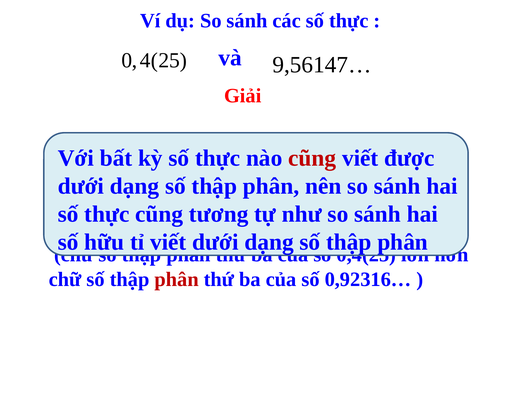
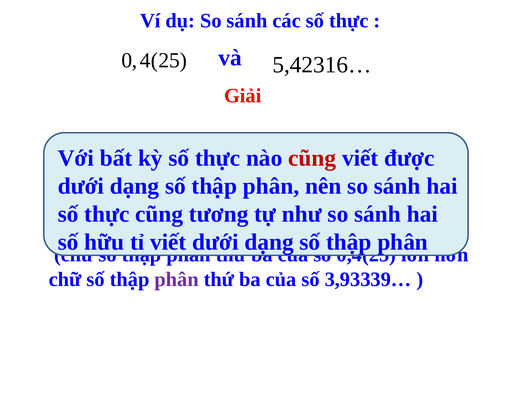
9,56147…: 9,56147… -> 5,42316… (322, 65)
phân colour: red -> purple (177, 279)
0,92316…: 0,92316… -> 3,93339… (368, 279)
